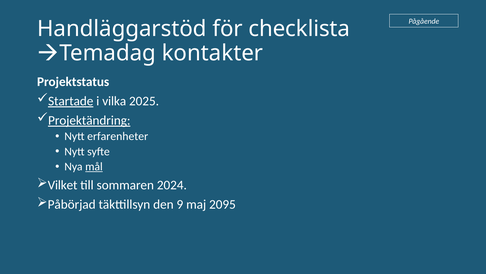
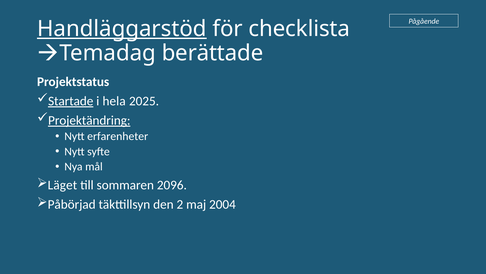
Handläggarstöd underline: none -> present (122, 29)
kontakter: kontakter -> berättade (213, 53)
vilka: vilka -> hela (114, 101)
mål underline: present -> none (94, 166)
Vilket: Vilket -> Läget (62, 185)
2024: 2024 -> 2096 (172, 185)
9: 9 -> 2 (180, 204)
2095: 2095 -> 2004 (222, 204)
